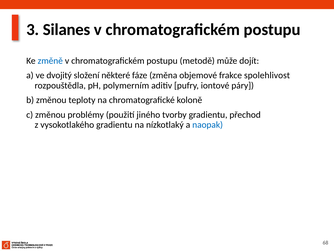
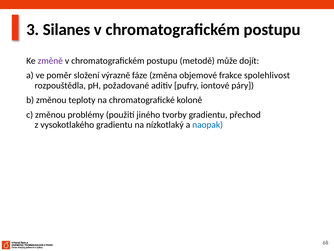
změně colour: blue -> purple (50, 61)
dvojitý: dvojitý -> poměr (59, 75)
některé: některé -> výrazně (116, 75)
polymerním: polymerním -> požadované (126, 85)
